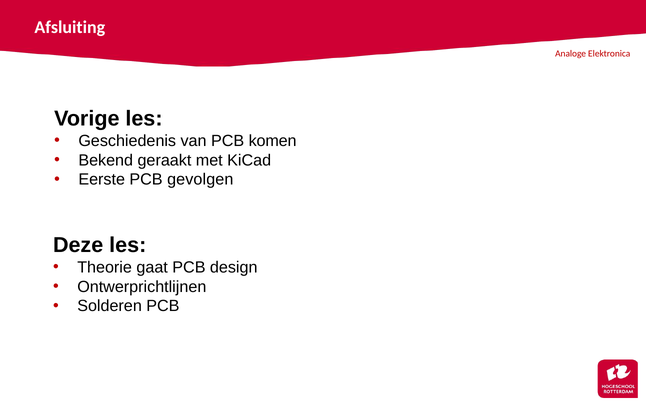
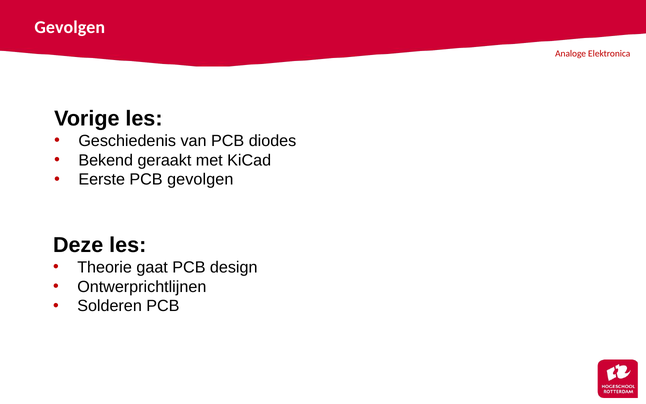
Afsluiting: Afsluiting -> Gevolgen (70, 28)
komen: komen -> diodes (273, 141)
